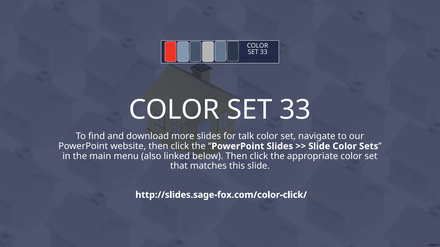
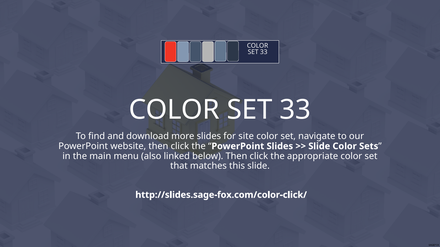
talk: talk -> site (246, 137)
